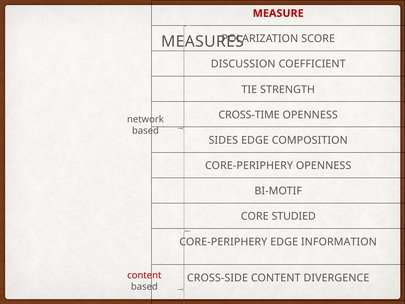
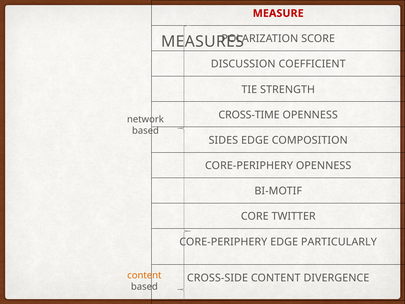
STUDIED: STUDIED -> TWITTER (294, 216)
INFORMATION: INFORMATION -> PARTICULARLY (339, 242)
content colour: red -> orange (144, 275)
